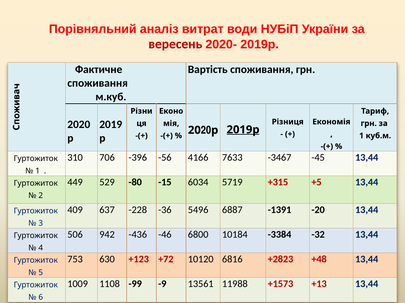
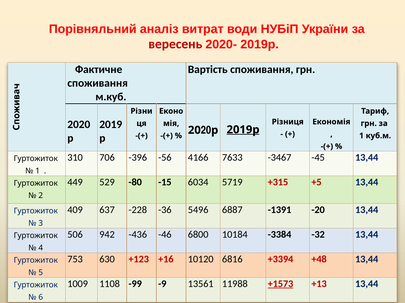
+72: +72 -> +16 (166, 260)
+2823: +2823 -> +3394 (281, 260)
+1573 underline: none -> present (281, 284)
